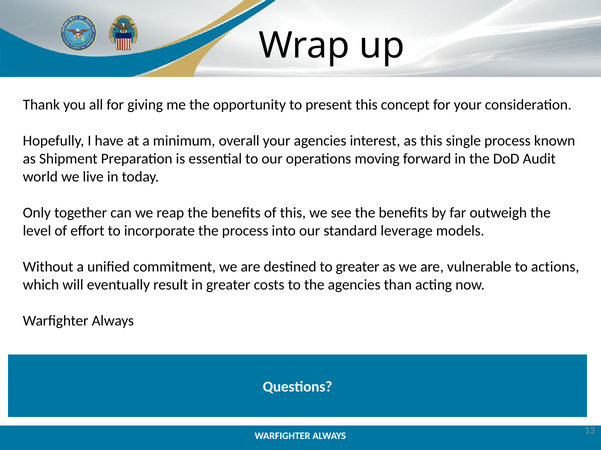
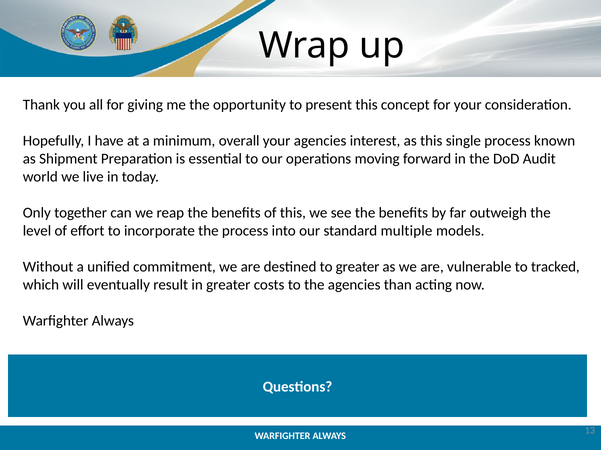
leverage: leverage -> multiple (407, 231)
actions: actions -> tracked (555, 267)
